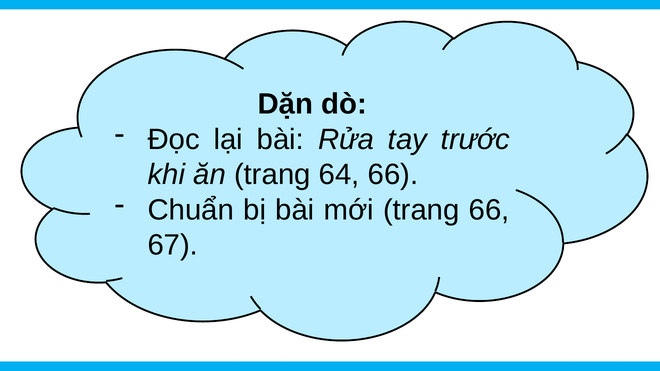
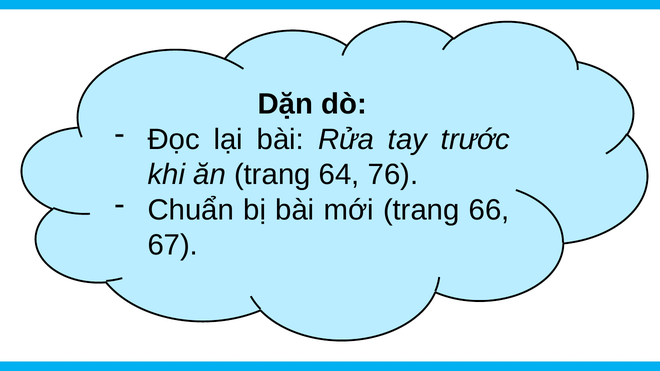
64 66: 66 -> 76 (393, 175)
